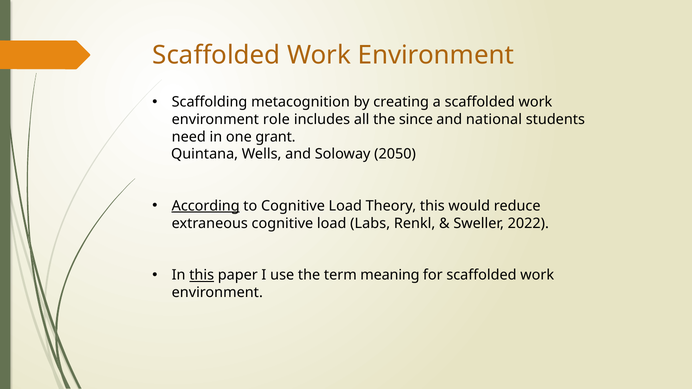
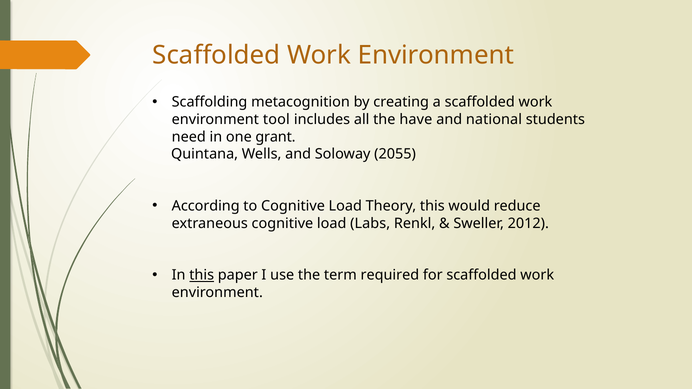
role: role -> tool (276, 120)
since: since -> have (416, 120)
2050: 2050 -> 2055 (395, 154)
According underline: present -> none (206, 206)
2022: 2022 -> 2012 (528, 223)
meaning: meaning -> required (390, 275)
